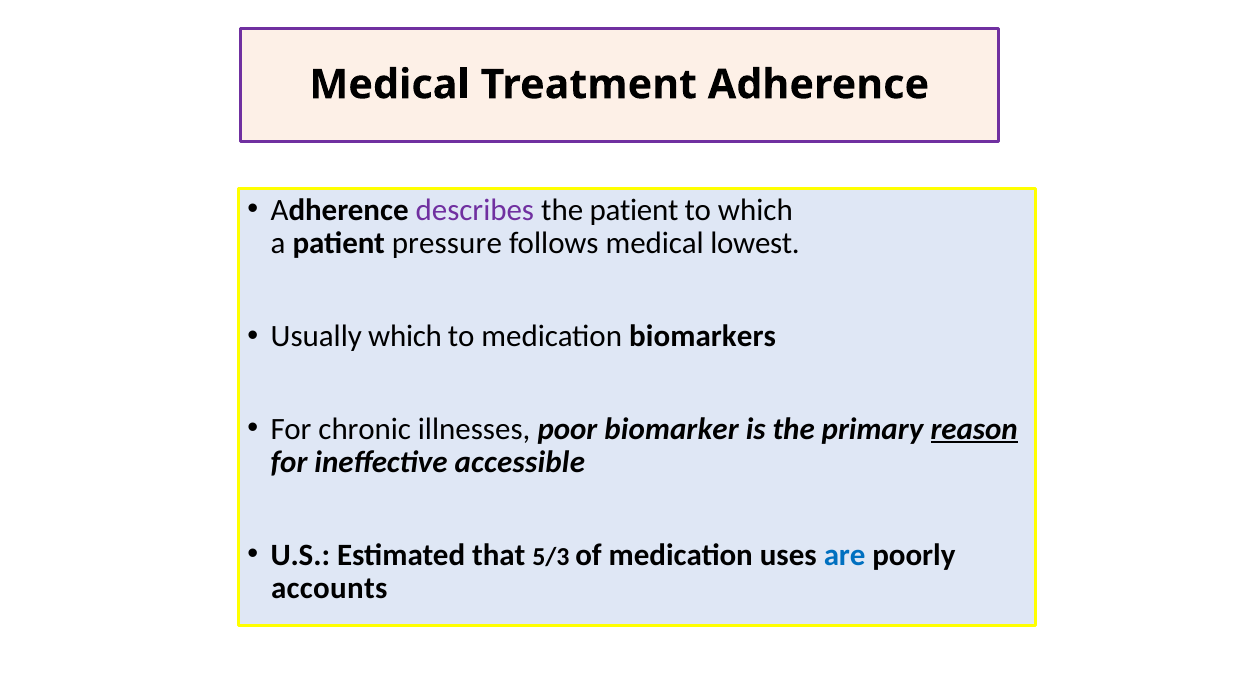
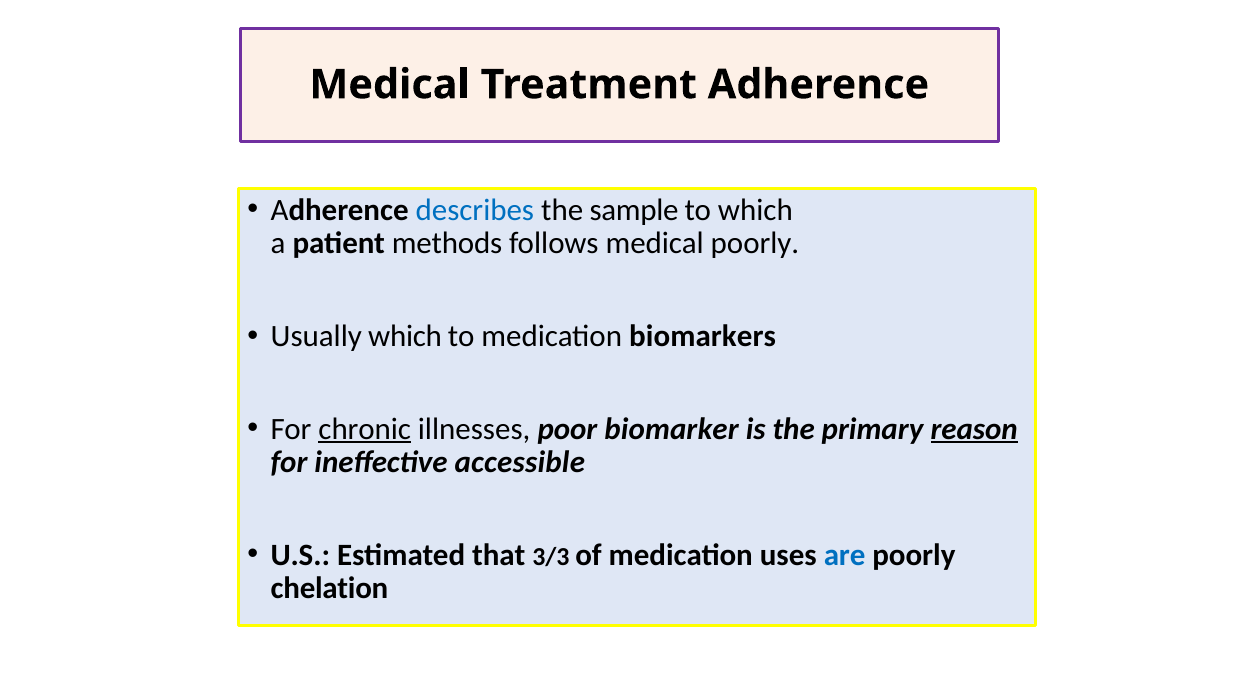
describes colour: purple -> blue (475, 210)
the patient: patient -> sample (634, 210)
pressure: pressure -> methods (447, 243)
medical lowest: lowest -> poorly (755, 243)
chronic underline: none -> present (365, 429)
5/3: 5/3 -> 3/3 (551, 557)
accounts: accounts -> chelation (330, 588)
